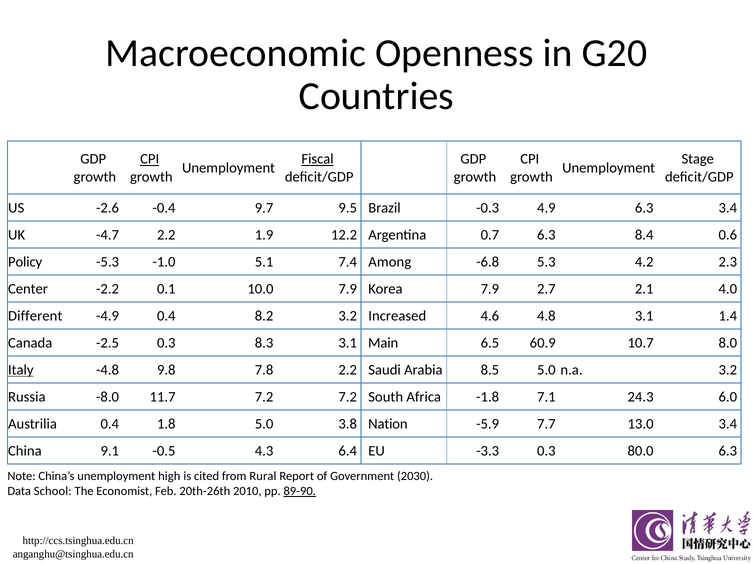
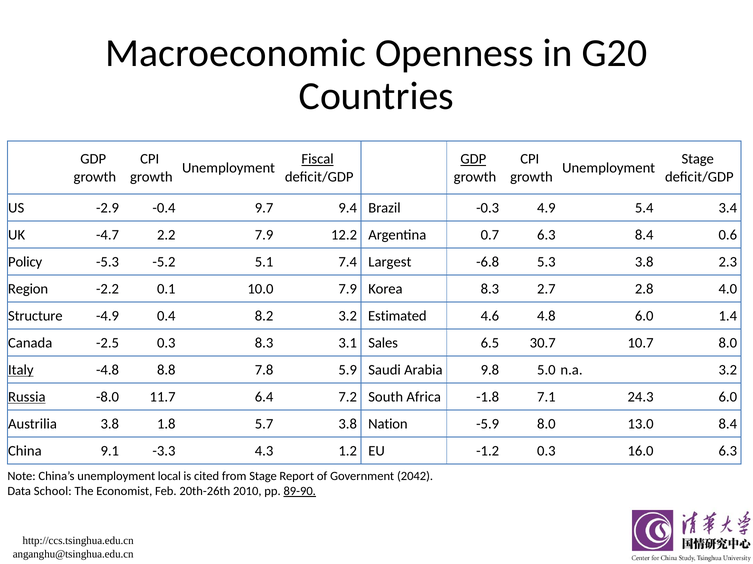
CPI underline: present -> none (150, 159)
GDP underline: none -> present (473, 159)
-2.6: -2.6 -> -2.9 (108, 208)
9.5: 9.5 -> 9.4 (348, 208)
4.9 6.3: 6.3 -> 5.4 (644, 208)
2.2 1.9: 1.9 -> 7.9 (264, 235)
-1.0: -1.0 -> -5.2 (164, 262)
Among: Among -> Largest (390, 262)
5.3 4.2: 4.2 -> 3.8 (644, 262)
Center: Center -> Region (28, 289)
Korea 7.9: 7.9 -> 8.3 (490, 289)
2.1: 2.1 -> 2.8 (644, 289)
Different: Different -> Structure (35, 316)
Increased: Increased -> Estimated (397, 316)
4.8 3.1: 3.1 -> 6.0 (644, 316)
Main: Main -> Sales (383, 343)
60.9: 60.9 -> 30.7 (543, 343)
9.8: 9.8 -> 8.8 (166, 370)
7.8 2.2: 2.2 -> 5.9 (348, 370)
8.5: 8.5 -> 9.8 (490, 370)
Russia underline: none -> present (27, 397)
11.7 7.2: 7.2 -> 6.4 (264, 397)
Austrilia 0.4: 0.4 -> 3.8 (110, 425)
1.8 5.0: 5.0 -> 5.7 (264, 425)
-5.9 7.7: 7.7 -> 8.0 (546, 425)
13.0 3.4: 3.4 -> 8.4 (728, 425)
-0.5: -0.5 -> -3.3 (164, 452)
6.4: 6.4 -> 1.2 (348, 452)
-3.3: -3.3 -> -1.2 (488, 452)
80.0: 80.0 -> 16.0 (641, 452)
high: high -> local (169, 477)
from Rural: Rural -> Stage (263, 477)
2030: 2030 -> 2042 (415, 477)
